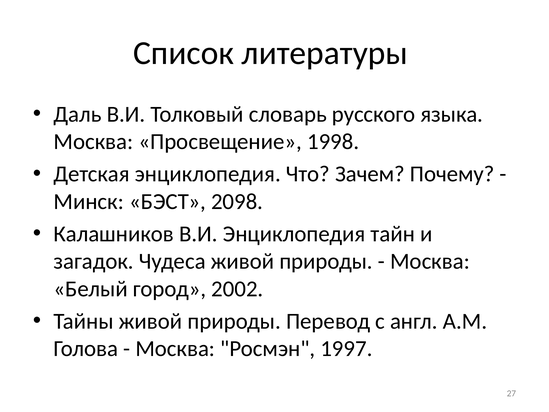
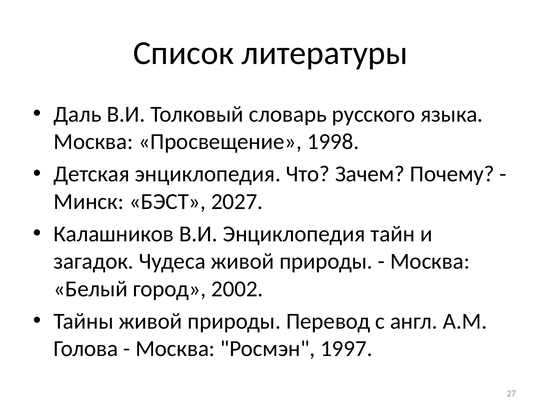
2098: 2098 -> 2027 (237, 201)
